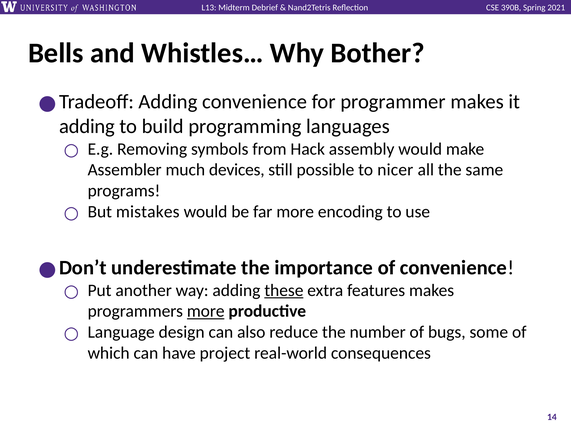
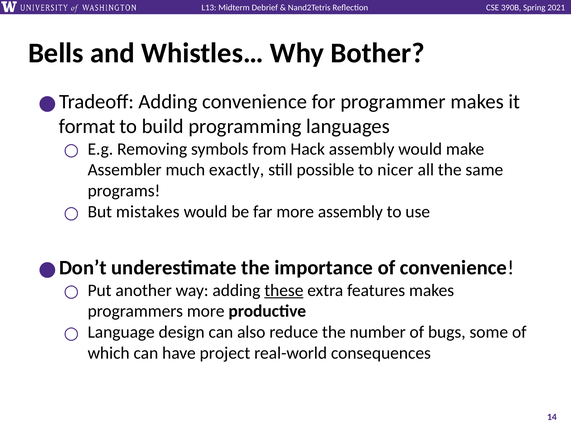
adding: adding -> format (87, 126)
devices: devices -> exactly (237, 170)
more encoding: encoding -> assembly (350, 212)
more underline: present -> none (206, 311)
